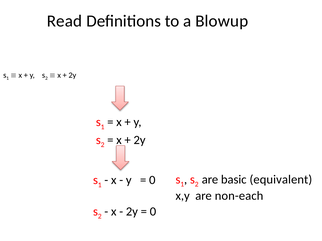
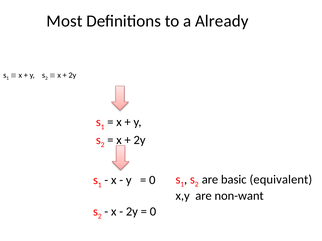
Read: Read -> Most (64, 21)
Blowup: Blowup -> Already (222, 21)
non-each: non-each -> non-want (239, 196)
